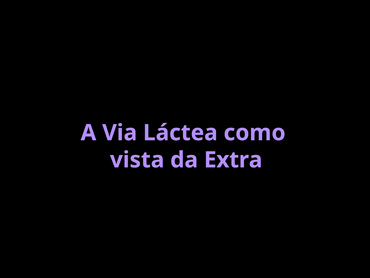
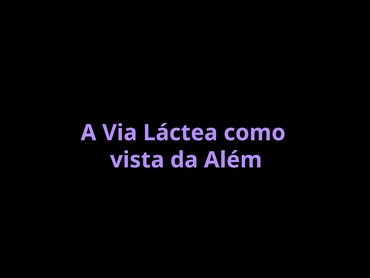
Extra: Extra -> Além (233, 160)
